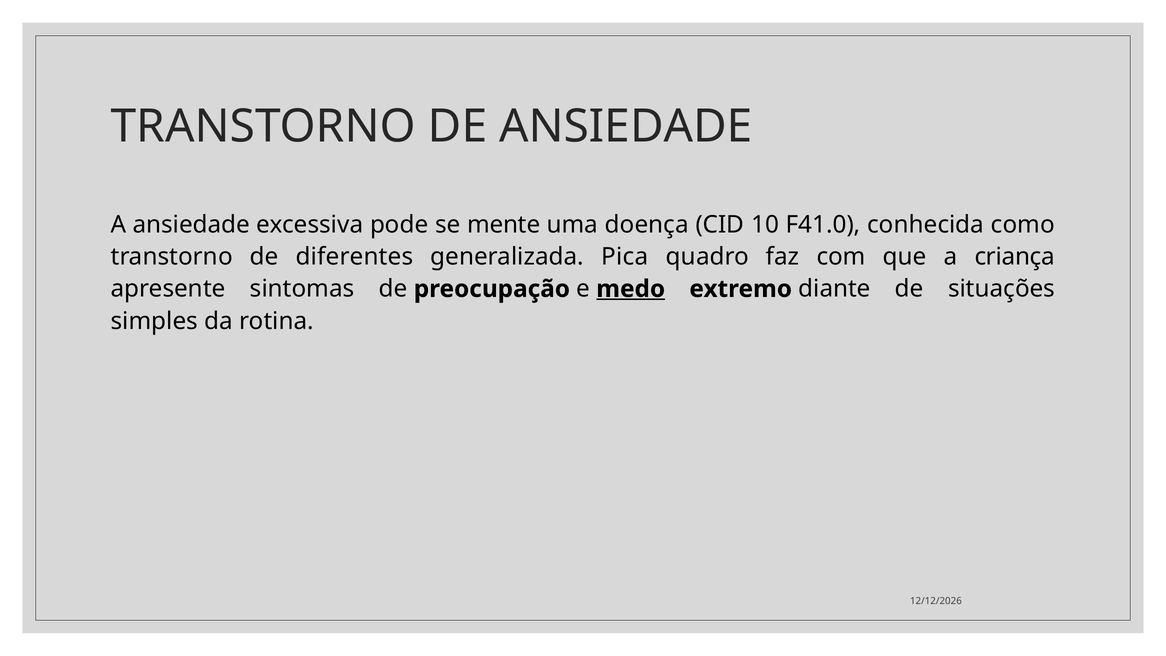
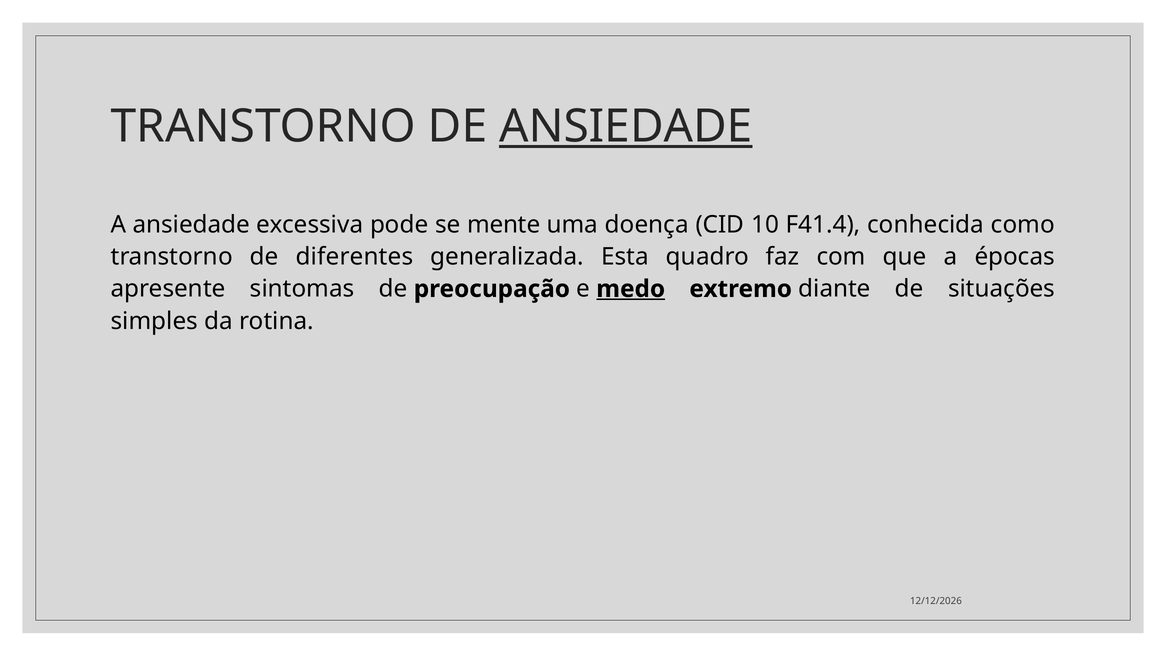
ANSIEDADE underline: none -> present (626, 127)
F41.0: F41.0 -> F41.4 (823, 225)
Pica: Pica -> Esta (625, 257)
criança: criança -> épocas (1015, 257)
